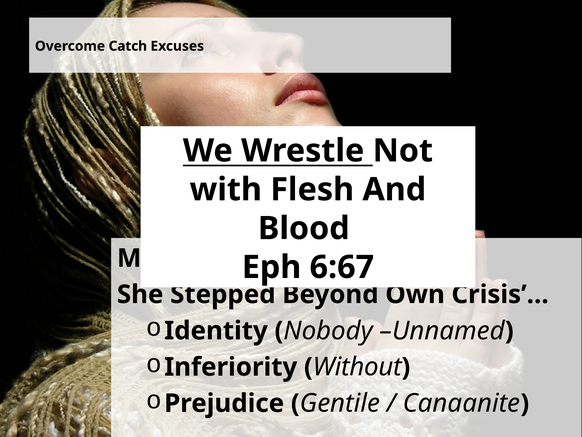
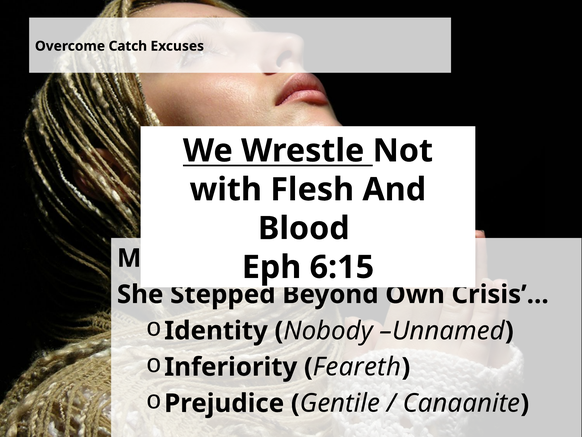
6:67: 6:67 -> 6:15 (342, 267)
Without: Without -> Feareth (357, 367)
